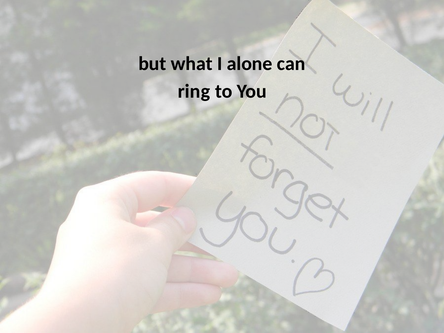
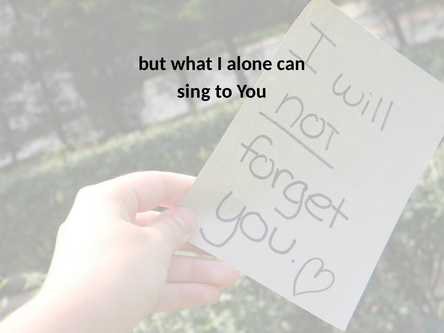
ring: ring -> sing (194, 91)
